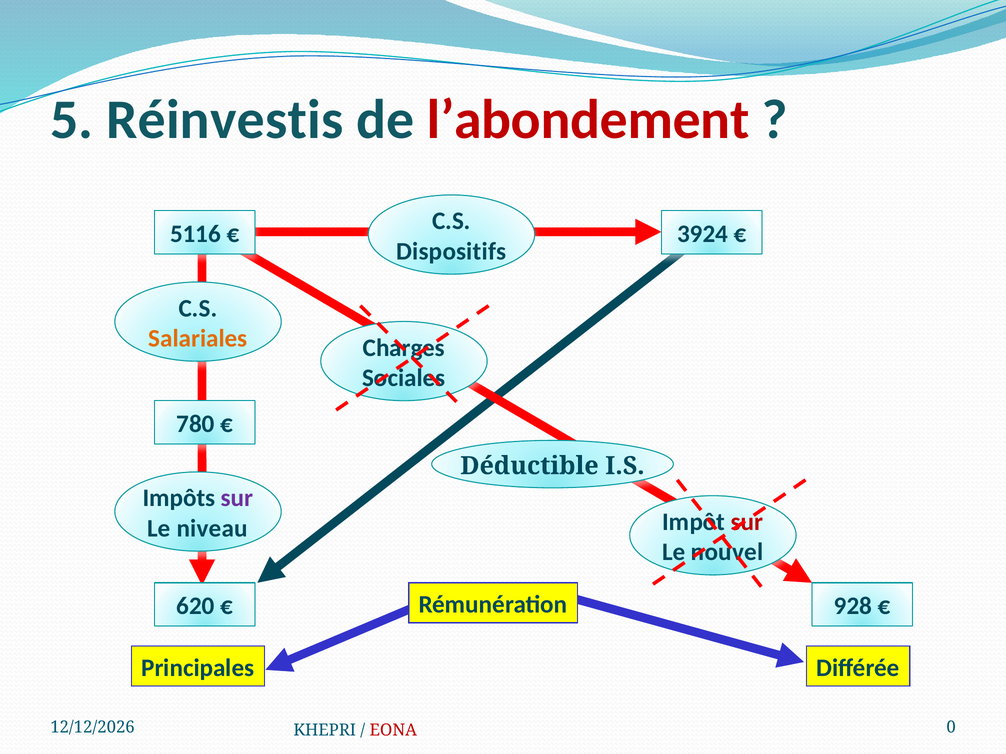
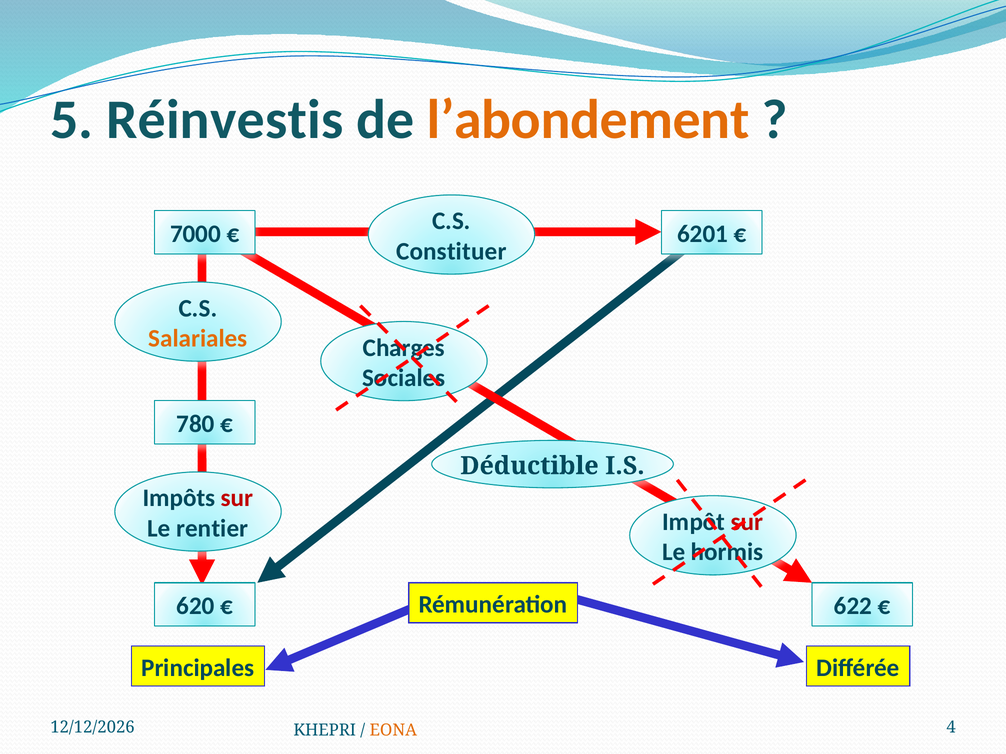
l’abondement colour: red -> orange (588, 120)
5116: 5116 -> 7000 (195, 234)
3924: 3924 -> 6201 (703, 234)
Dispositifs: Dispositifs -> Constituer (451, 252)
sur colour: purple -> red (237, 499)
niveau: niveau -> rentier (212, 529)
nouvel: nouvel -> hormis (727, 552)
928: 928 -> 622 (853, 607)
0: 0 -> 4 (951, 728)
EONA colour: red -> orange (393, 731)
